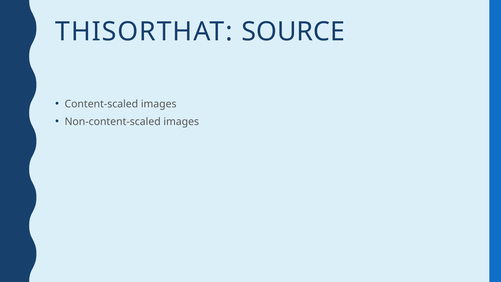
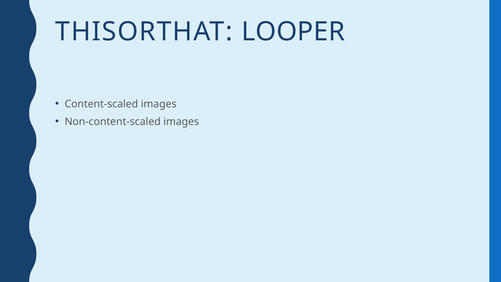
SOURCE: SOURCE -> LOOPER (293, 32)
